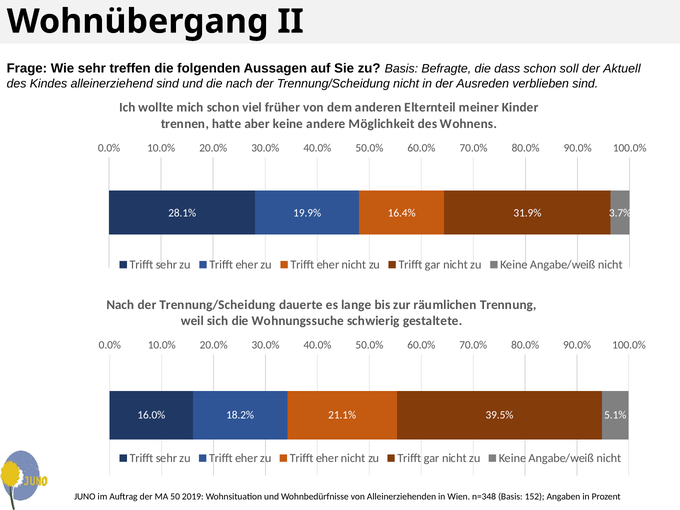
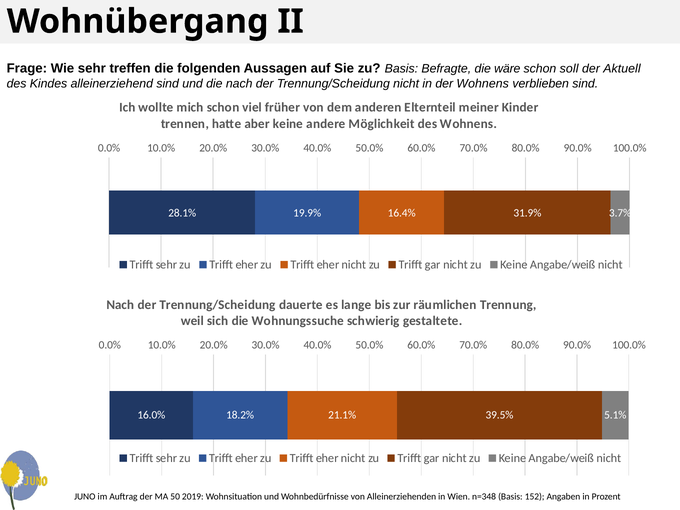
dass: dass -> wäre (507, 69)
der Ausreden: Ausreden -> Wohnens (483, 84)
